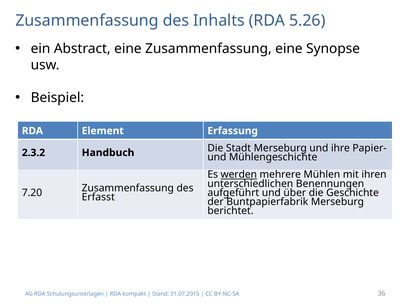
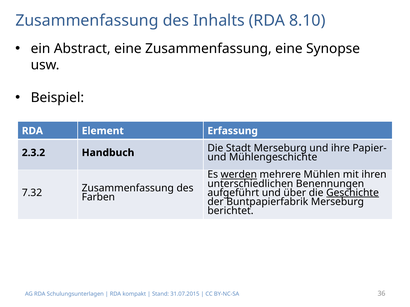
5.26: 5.26 -> 8.10 (307, 21)
7.20: 7.20 -> 7.32 (32, 193)
Geschichte underline: none -> present (353, 193)
Erfasst: Erfasst -> Farben (98, 198)
